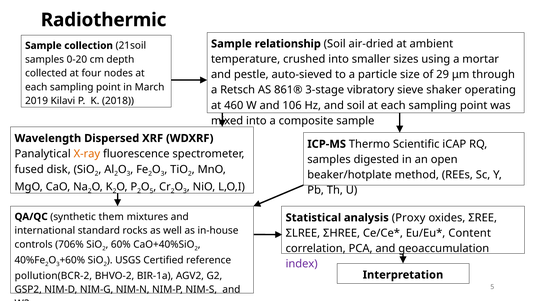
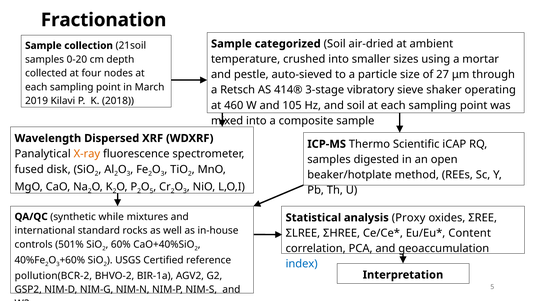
Radiothermic: Radiothermic -> Fractionation (104, 20)
relationship: relationship -> categorized (288, 44)
29: 29 -> 27 (443, 75)
861®: 861® -> 414® (288, 90)
106: 106 -> 105 (292, 105)
them: them -> while (111, 217)
706%: 706% -> 501% (69, 245)
index colour: purple -> blue (302, 264)
